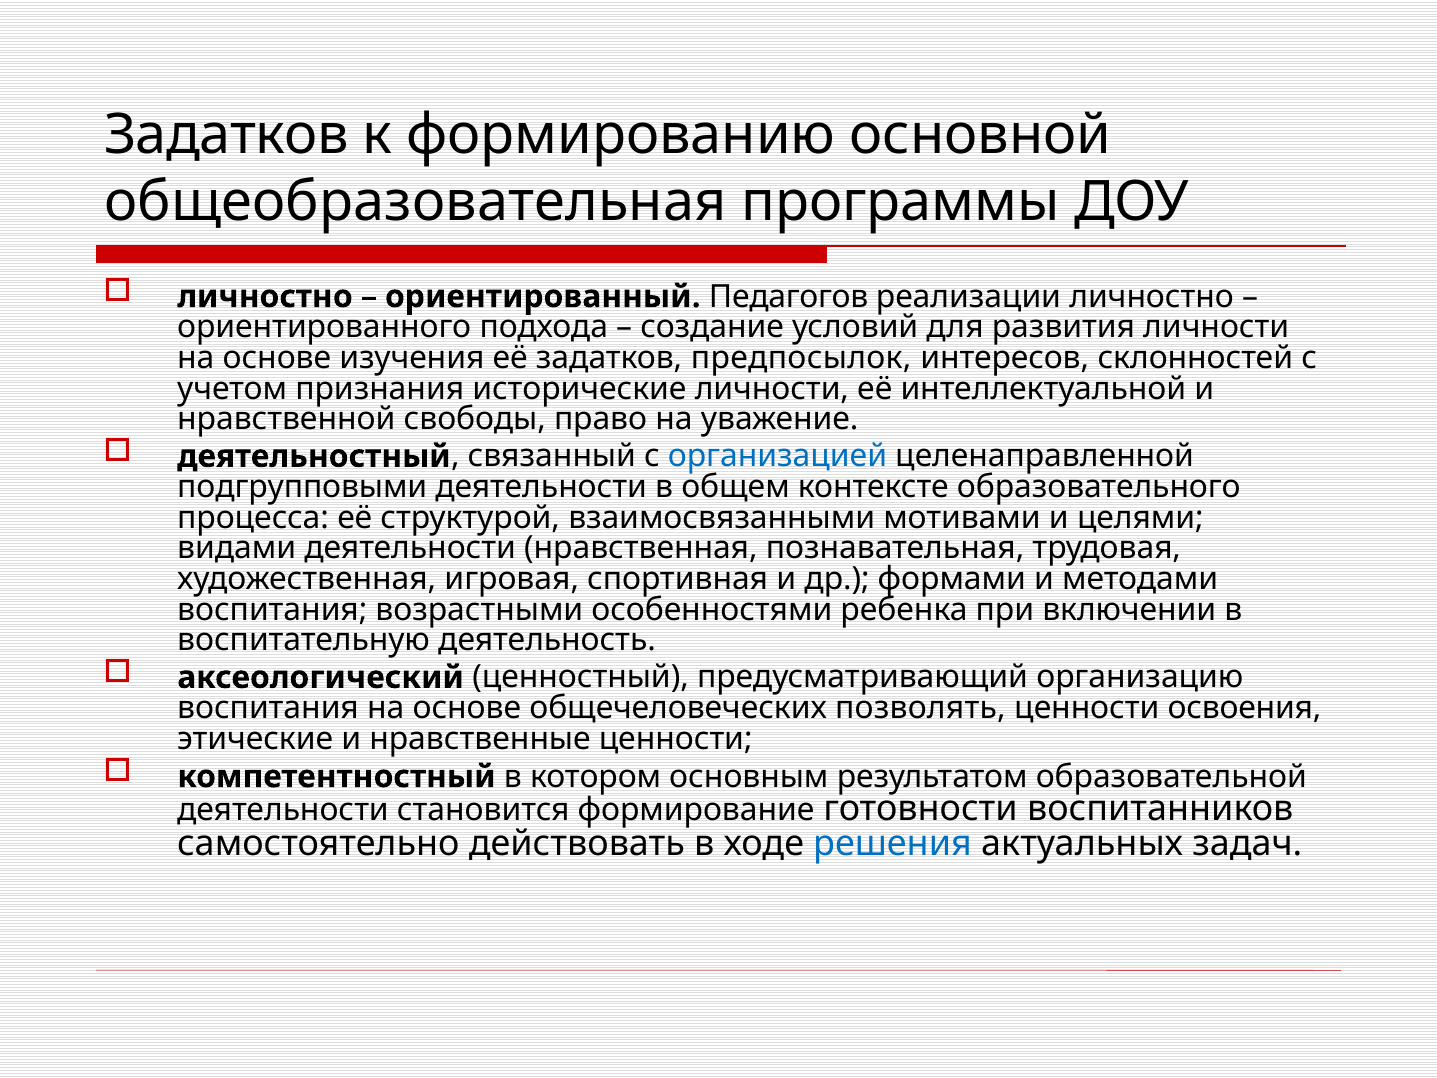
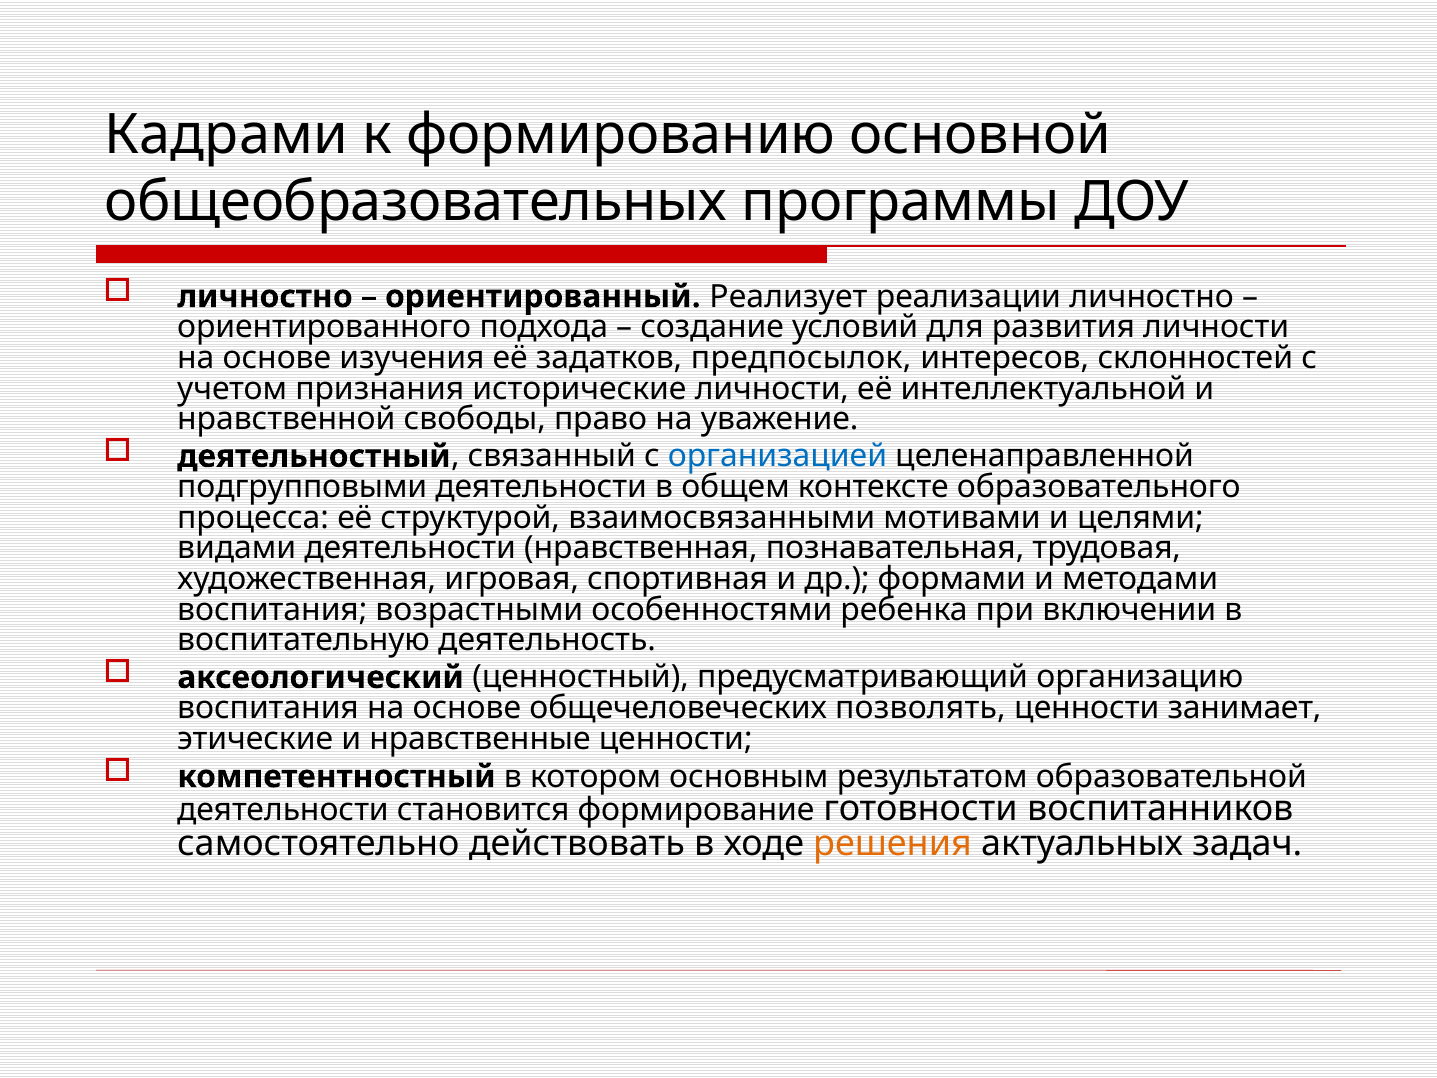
Задатков: Задатков -> Кадрами (226, 135)
общеобразовательная: общеобразовательная -> общеобразовательных (416, 202)
Педагогов: Педагогов -> Реализует (788, 297)
освоения: освоения -> занимает (1245, 708)
решения colour: blue -> orange (893, 843)
